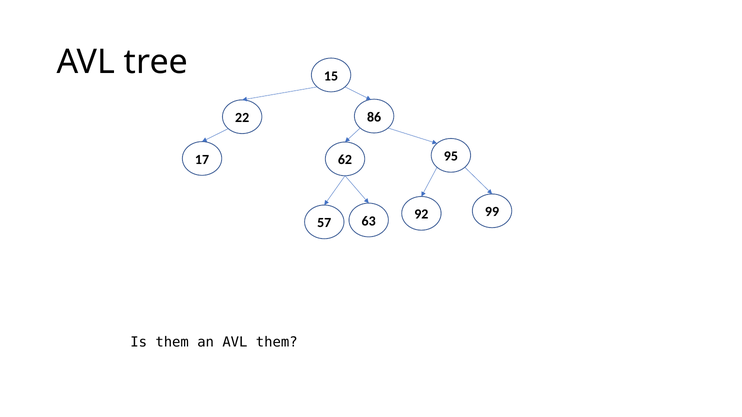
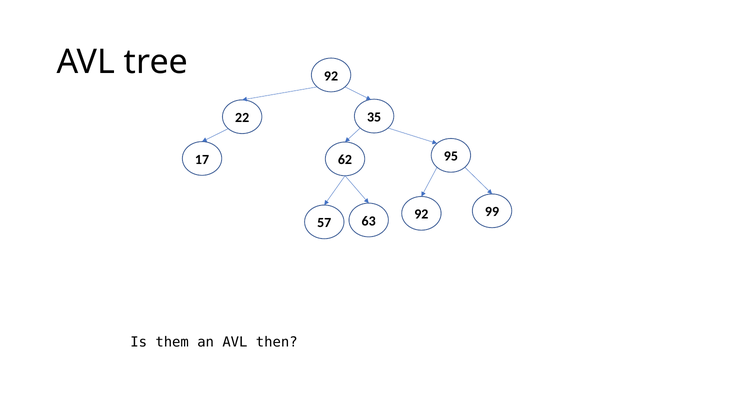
tree 15: 15 -> 92 (331, 76)
86: 86 -> 35 (374, 117)
AVL them: them -> then (277, 342)
